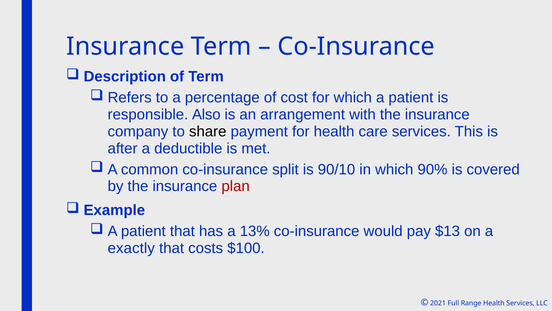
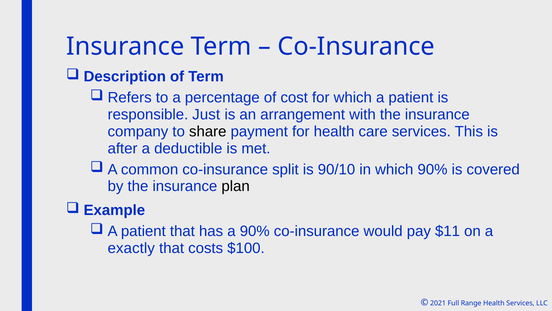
Also: Also -> Just (206, 114)
plan colour: red -> black (236, 186)
a 13%: 13% -> 90% (255, 231)
$13: $13 -> $11 (448, 231)
